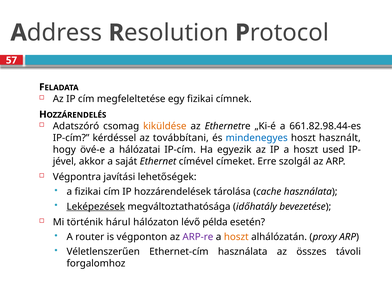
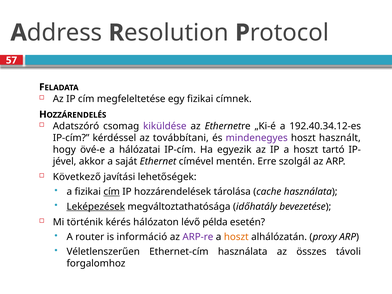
kiküldése colour: orange -> purple (165, 126)
661.82.98.44-es: 661.82.98.44-es -> 192.40.34.12-es (325, 126)
mindenegyes colour: blue -> purple (257, 138)
used: used -> tartó (333, 150)
címeket: címeket -> mentén (236, 161)
Végpontra: Végpontra -> Következő (77, 177)
cím underline: none -> present (112, 192)
hárul: hárul -> kérés (118, 222)
végponton: végponton -> információ (142, 237)
